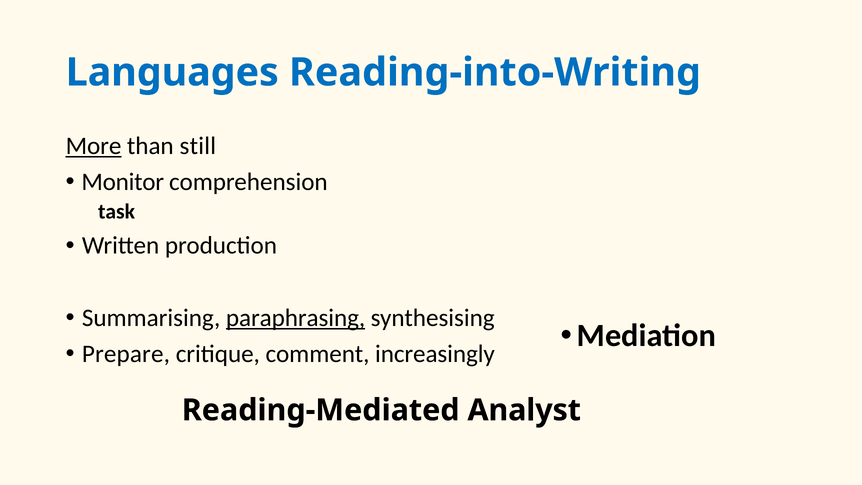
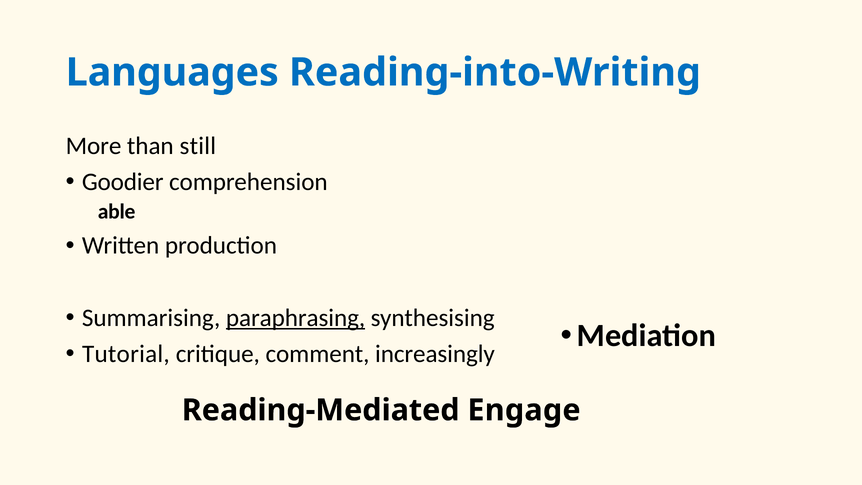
More underline: present -> none (94, 146)
Monitor: Monitor -> Goodier (123, 182)
task: task -> able (117, 211)
Prepare: Prepare -> Tutorial (126, 354)
Analyst: Analyst -> Engage (524, 410)
